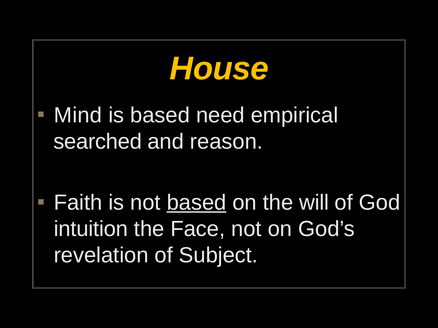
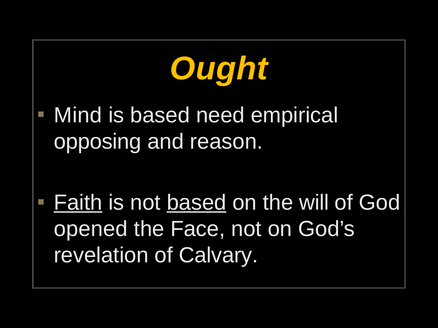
House: House -> Ought (219, 69)
searched: searched -> opposing (98, 142)
Faith underline: none -> present (78, 203)
intuition: intuition -> opened (91, 229)
Subject: Subject -> Calvary (219, 256)
